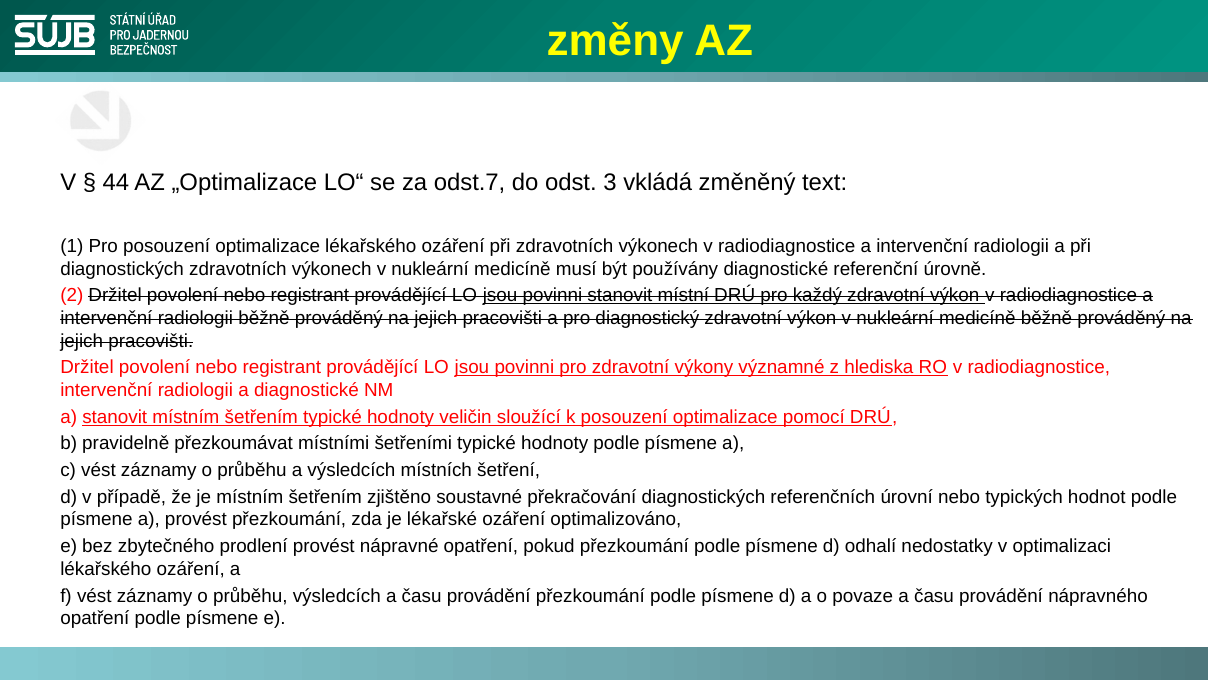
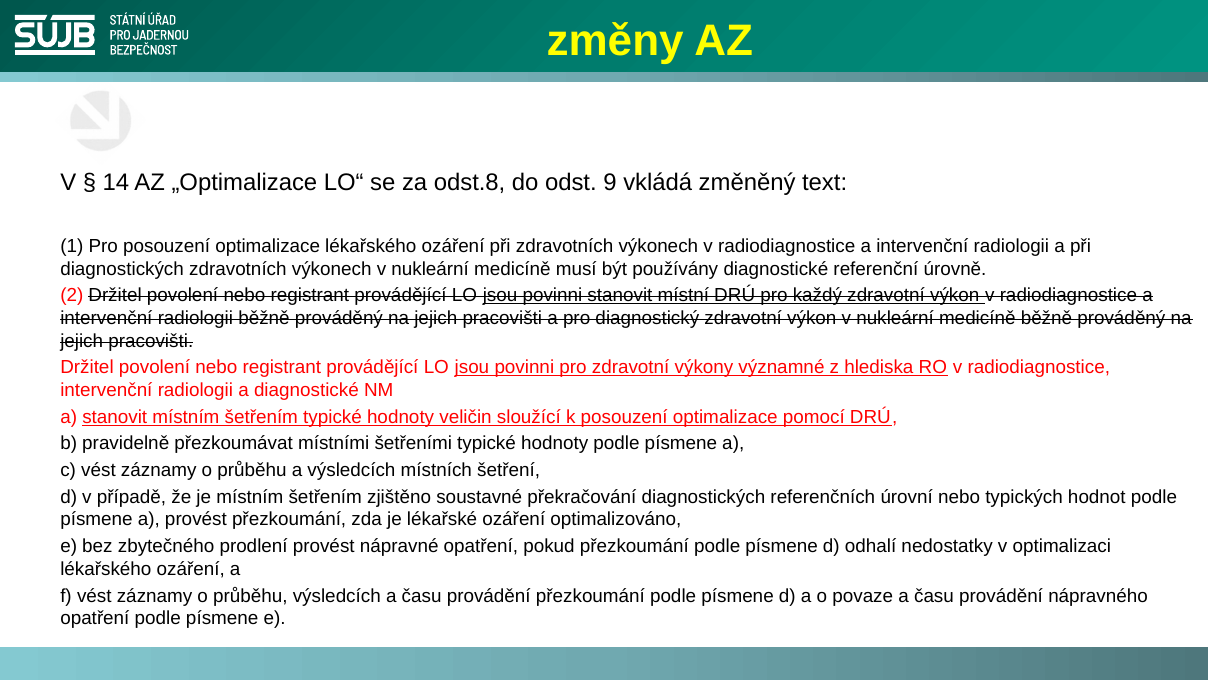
44: 44 -> 14 (116, 183)
odst.7: odst.7 -> odst.8 (470, 183)
3: 3 -> 9 (610, 183)
